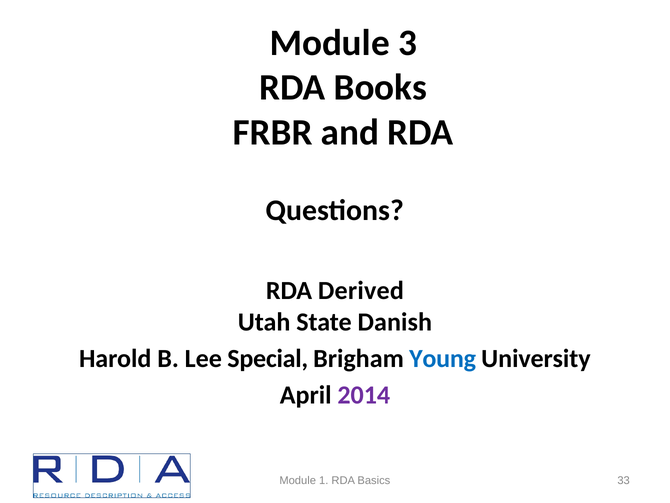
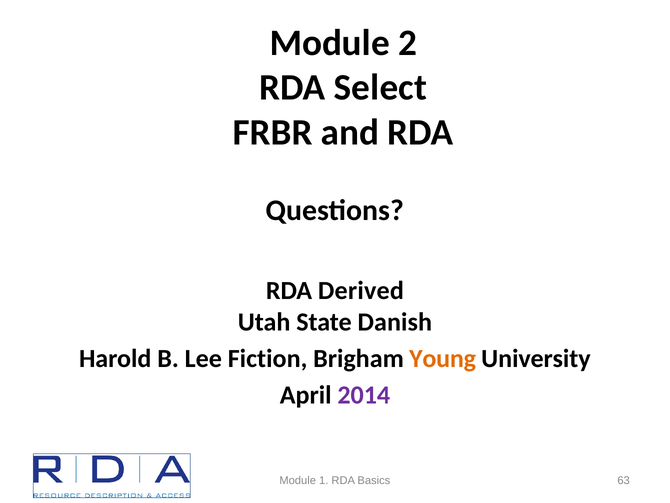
3: 3 -> 2 (408, 43)
Books: Books -> Select (380, 87)
Special: Special -> Fiction (268, 358)
Young colour: blue -> orange (443, 358)
33: 33 -> 63 (624, 480)
